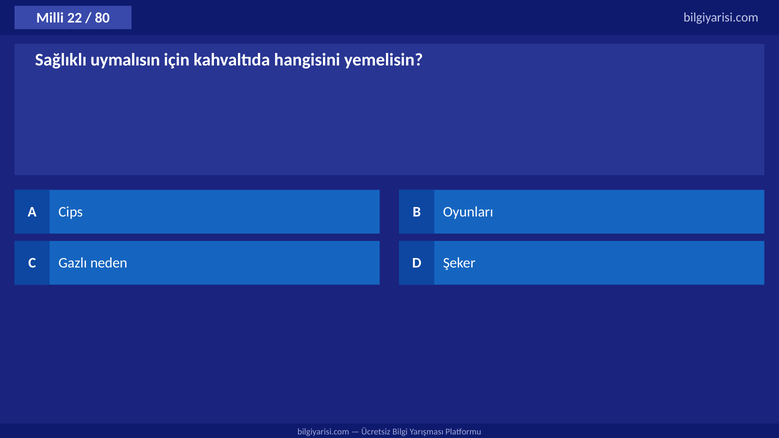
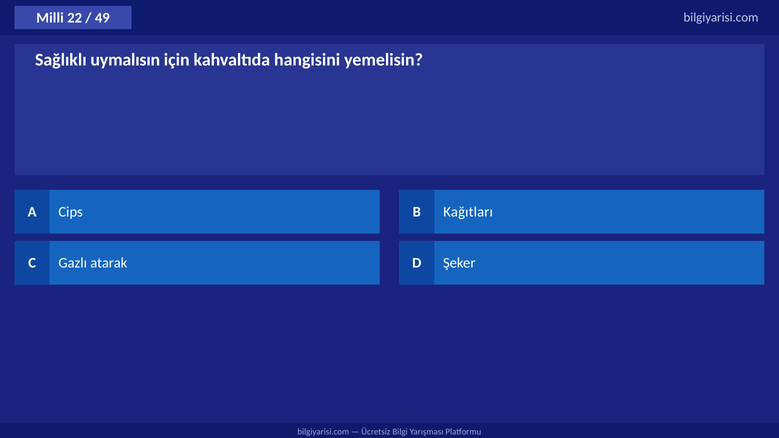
80: 80 -> 49 (102, 18)
Oyunları: Oyunları -> Kağıtları (468, 212)
neden: neden -> atarak (109, 263)
